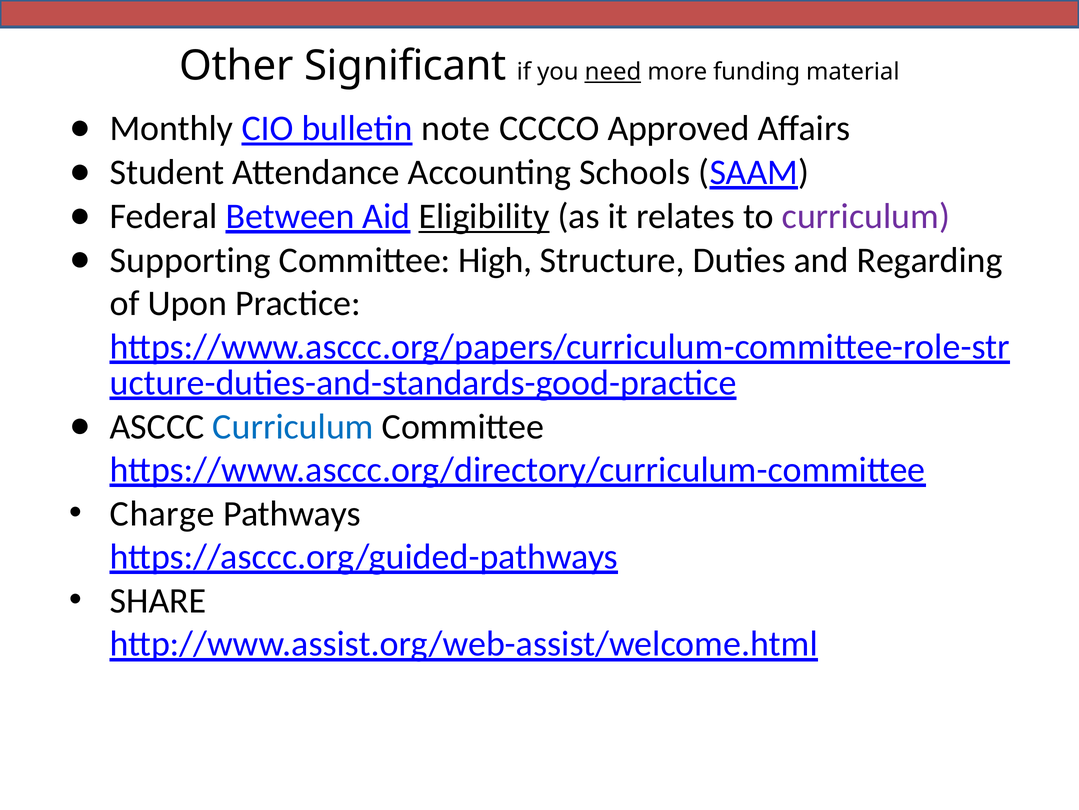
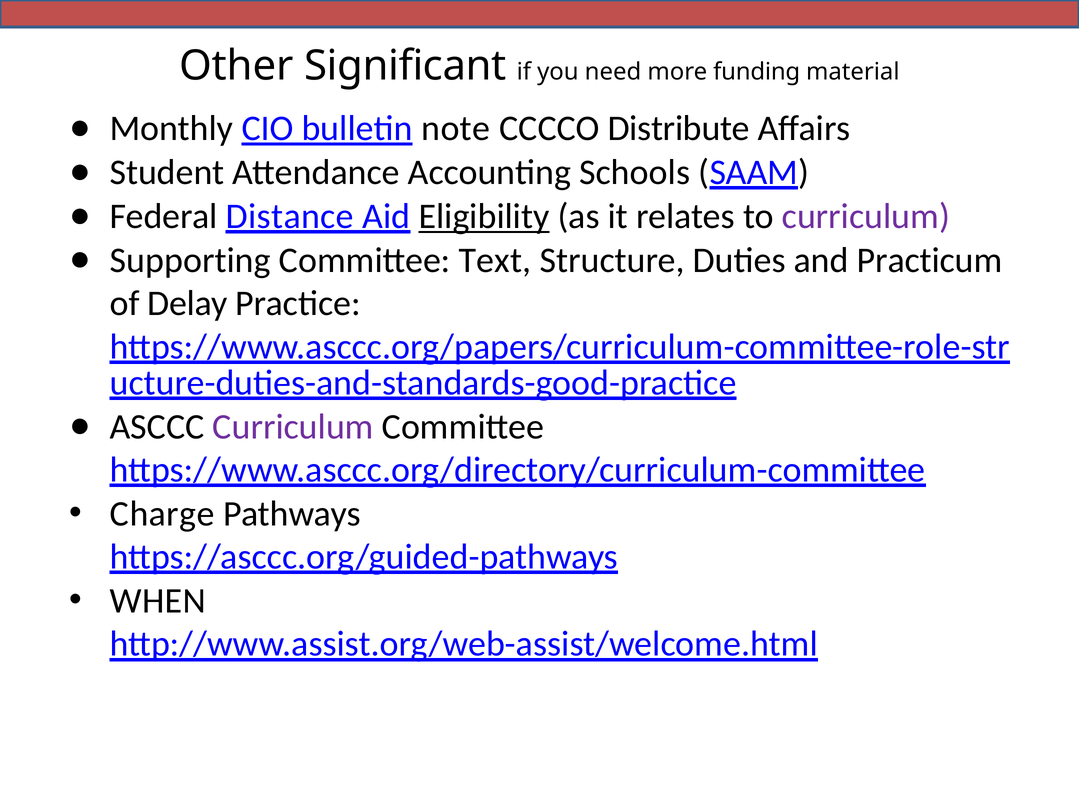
need underline: present -> none (613, 72)
Approved: Approved -> Distribute (679, 128)
Between: Between -> Distance (290, 216)
High: High -> Text (495, 260)
Regarding: Regarding -> Practicum (930, 260)
Upon: Upon -> Delay (188, 303)
Curriculum colour: blue -> purple (293, 426)
SHARE: SHARE -> WHEN (158, 600)
